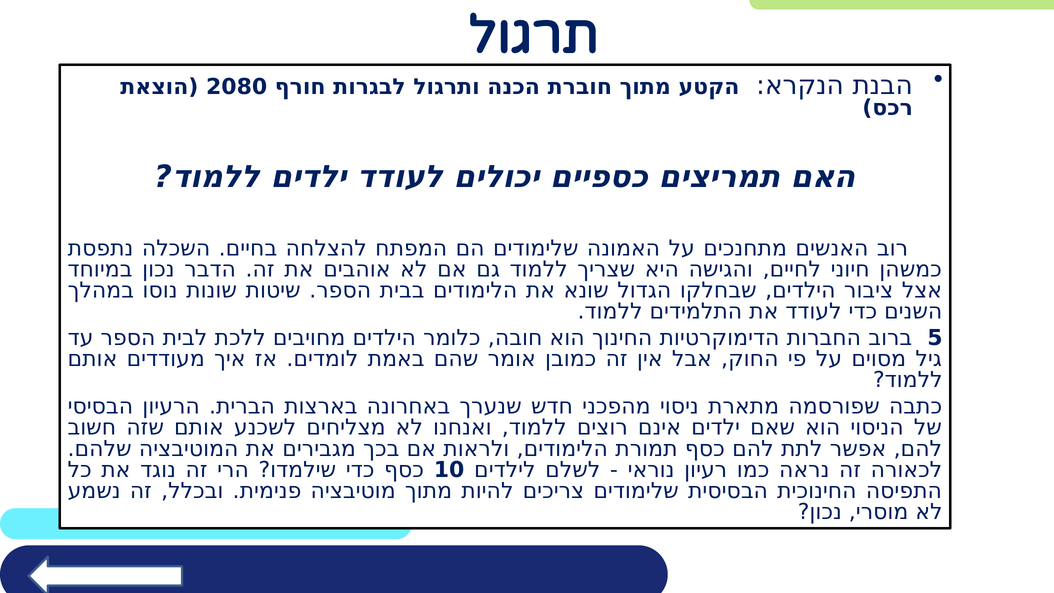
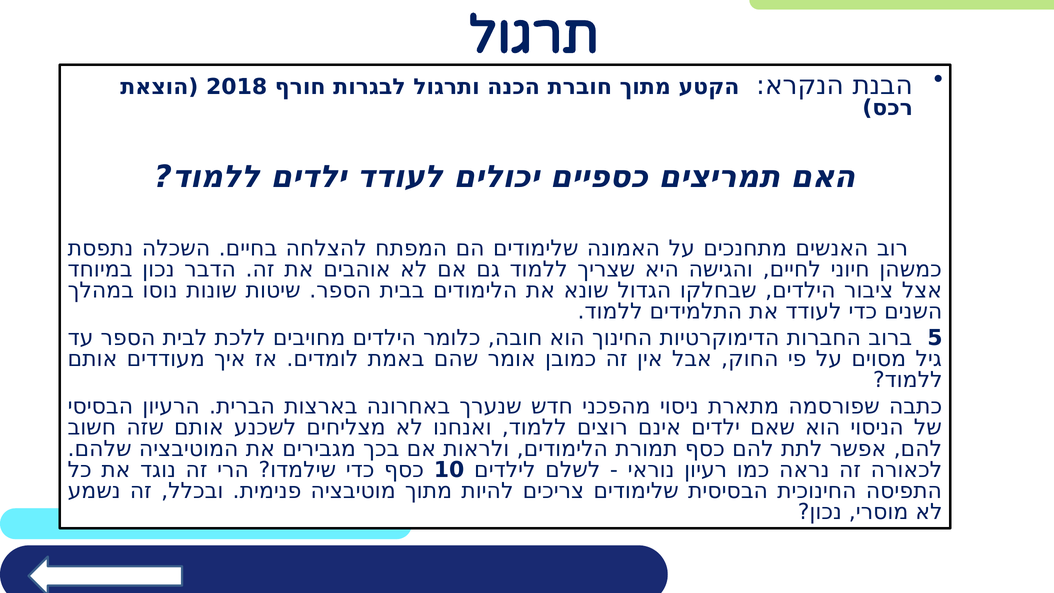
2080: 2080 -> 2018 (237, 87)
